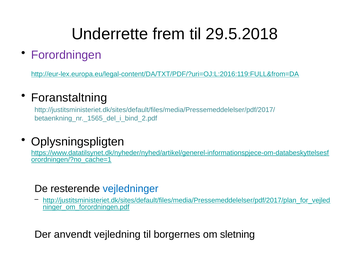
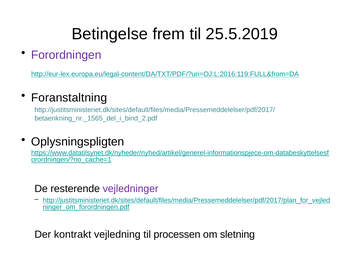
Underrette: Underrette -> Betingelse (110, 34)
29.5.2018: 29.5.2018 -> 25.5.2019 (242, 34)
vejledninger colour: blue -> purple (131, 188)
anvendt: anvendt -> kontrakt (73, 234)
borgernes: borgernes -> processen (177, 234)
